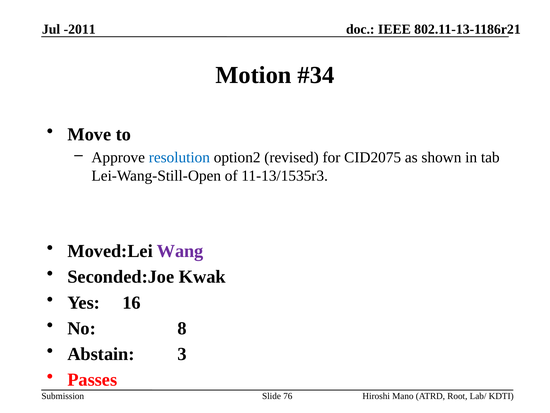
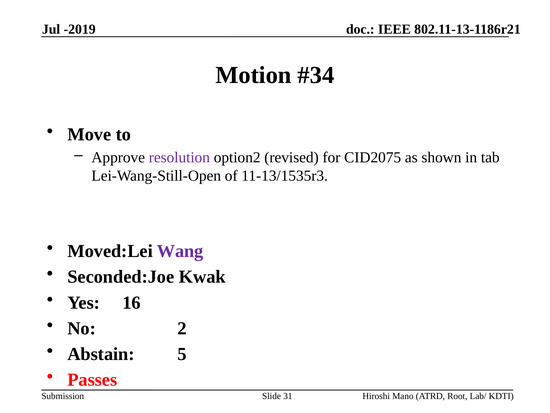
-2011: -2011 -> -2019 (80, 29)
resolution colour: blue -> purple (179, 157)
8: 8 -> 2 (182, 328)
3: 3 -> 5 (182, 354)
76: 76 -> 31 (288, 396)
